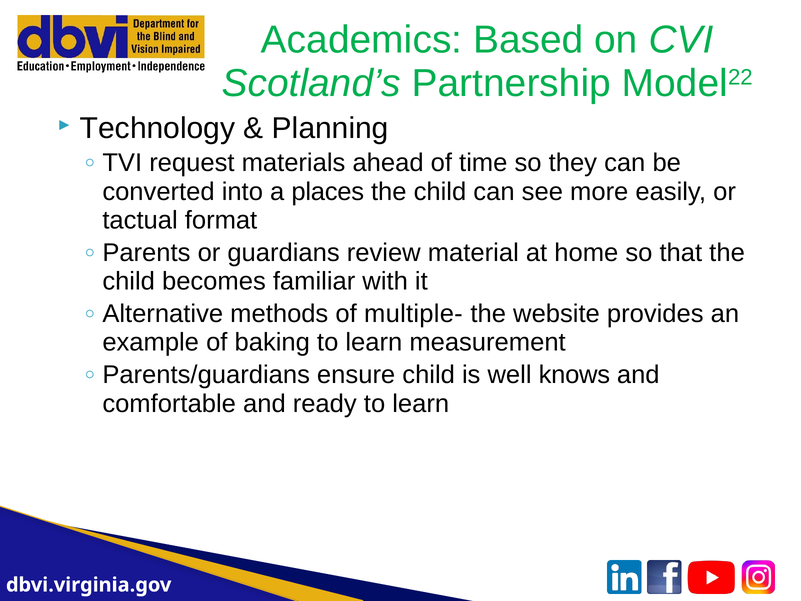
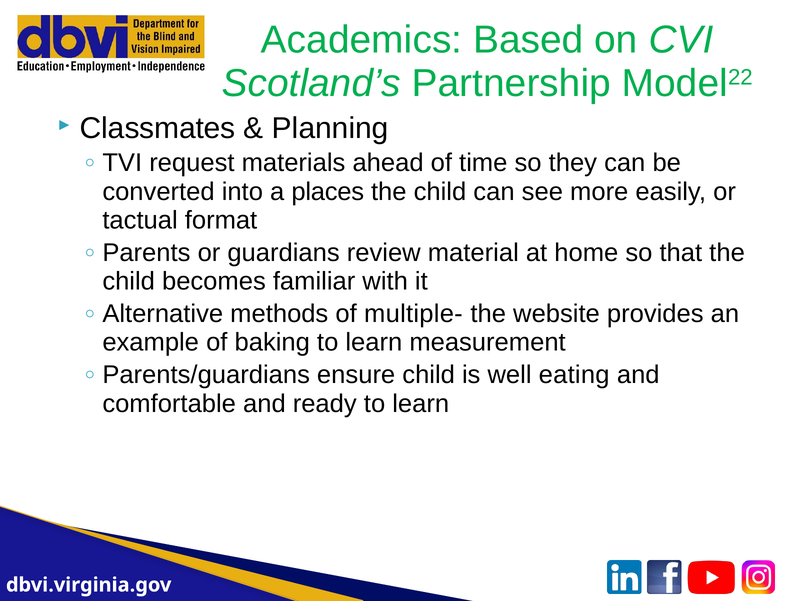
Technology: Technology -> Classmates (158, 128)
knows: knows -> eating (574, 375)
